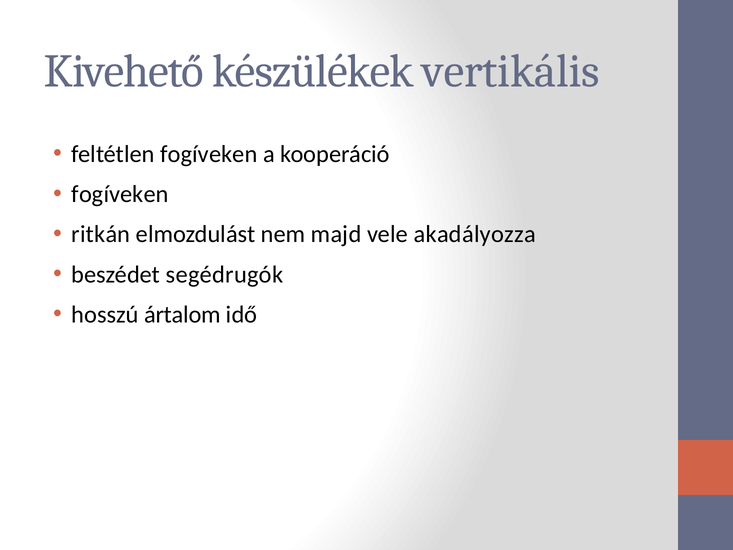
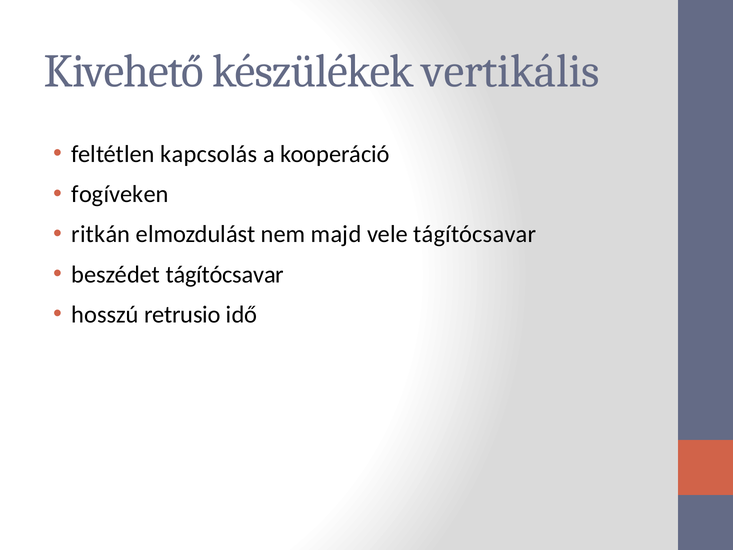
feltétlen fogíveken: fogíveken -> kapcsolás (209, 154)
vele akadályozza: akadályozza -> tágítócsavar (475, 234)
beszédet segédrugók: segédrugók -> tágítócsavar (225, 274)
ártalom: ártalom -> retrusio (182, 314)
